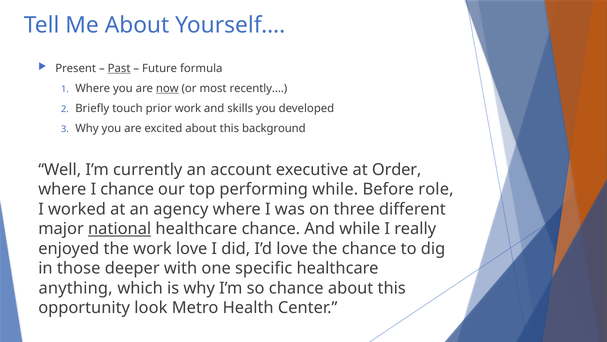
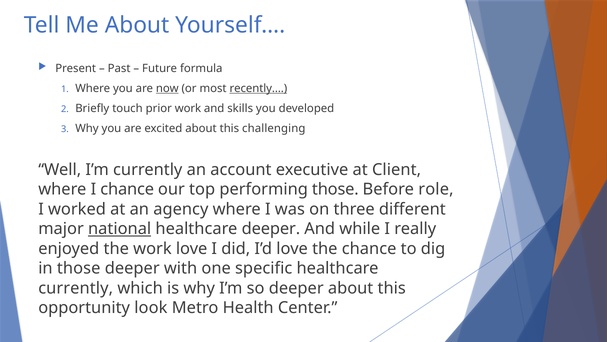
Past underline: present -> none (119, 68)
recently… underline: none -> present (258, 88)
background: background -> challenging (274, 128)
Order: Order -> Client (397, 169)
performing while: while -> those (335, 189)
healthcare chance: chance -> deeper (271, 229)
anything: anything -> currently (76, 288)
so chance: chance -> deeper (296, 288)
